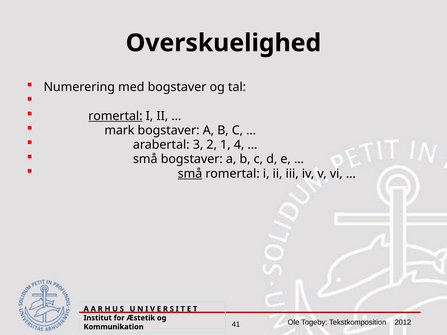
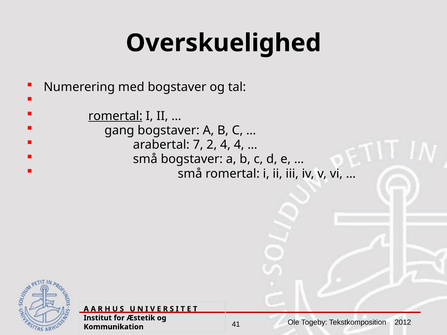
mark: mark -> gang (119, 131)
3: 3 -> 7 (198, 145)
2 1: 1 -> 4 (225, 145)
små underline: present -> none (190, 174)
